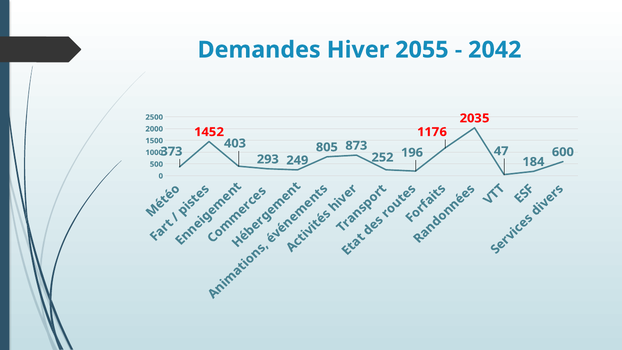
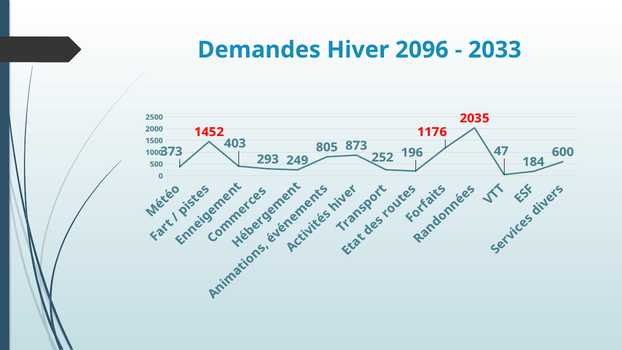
2055: 2055 -> 2096 (422, 50)
2042: 2042 -> 2033 (495, 50)
